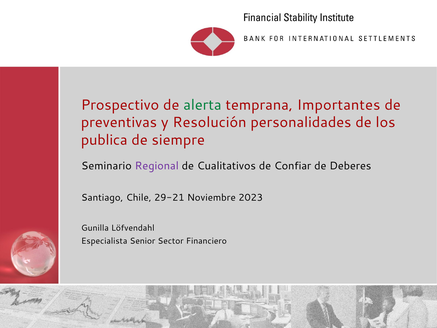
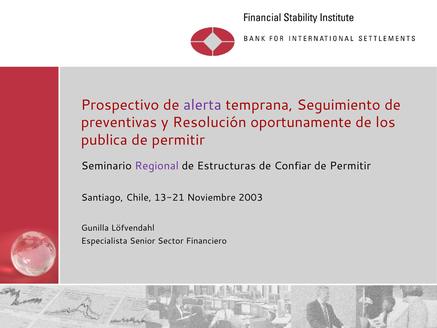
alerta colour: green -> purple (202, 105)
Importantes: Importantes -> Seguimiento (339, 105)
personalidades: personalidades -> oportunamente (301, 122)
siempre: siempre -> permitir (178, 140)
Cualitativos: Cualitativos -> Estructuras (226, 166)
Deberes: Deberes -> Permitir (350, 166)
29-21: 29-21 -> 13-21 (169, 198)
2023: 2023 -> 2003 (251, 198)
